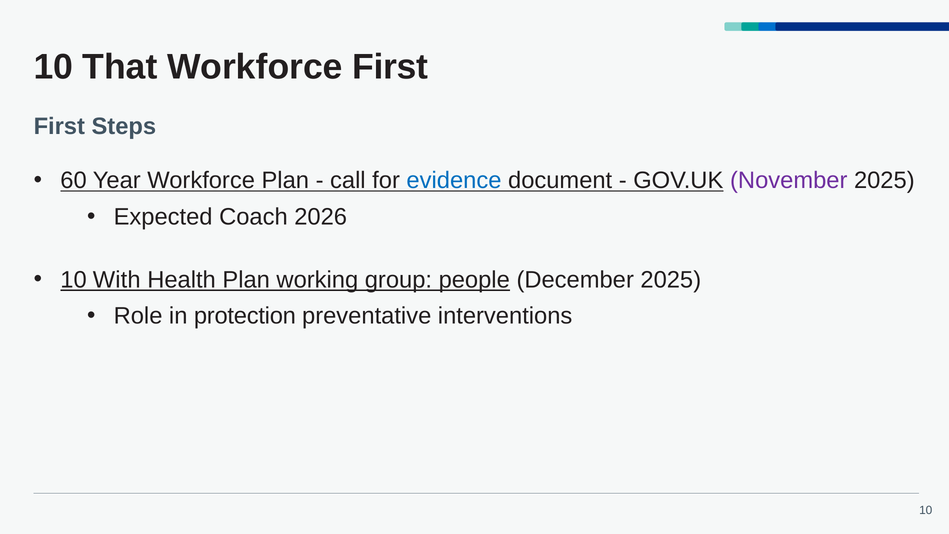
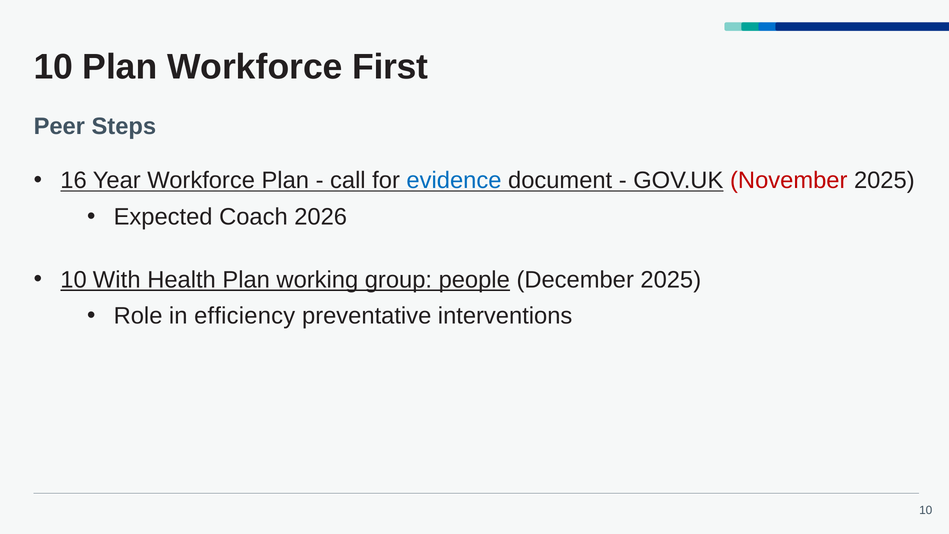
10 That: That -> Plan (120, 67)
First: First -> Peer (59, 126)
60: 60 -> 16 (74, 180)
November colour: purple -> red (789, 180)
protection: protection -> efficiency (245, 316)
